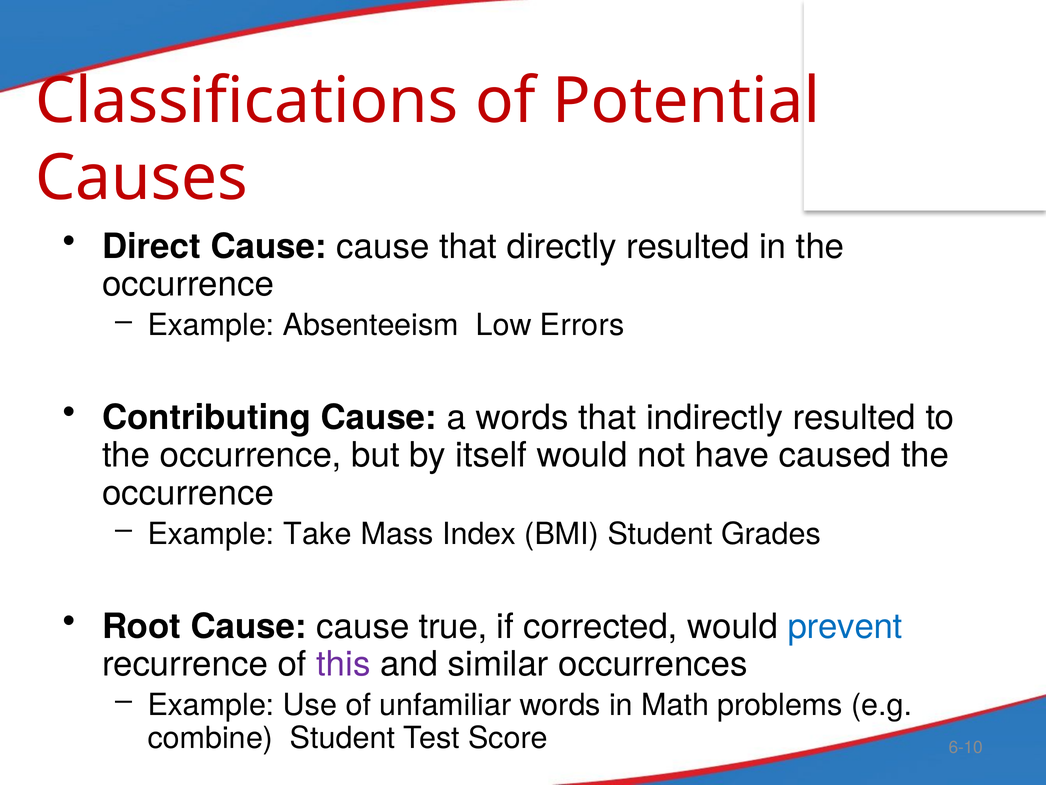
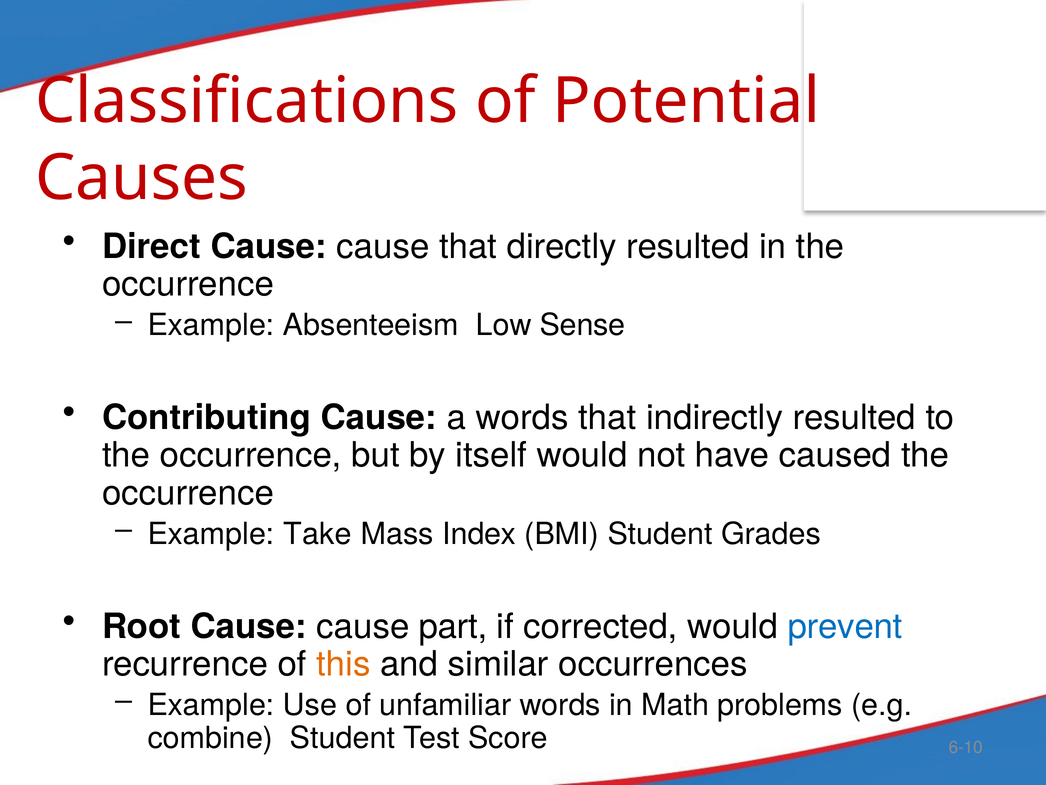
Errors: Errors -> Sense (582, 325)
true: true -> part (453, 626)
this colour: purple -> orange (343, 664)
